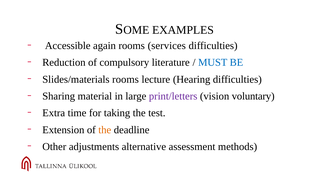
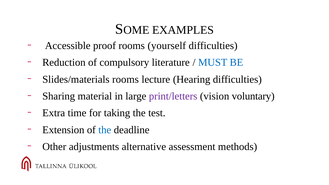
again: again -> proof (104, 46)
services: services -> yourself (167, 46)
the colour: orange -> blue (105, 130)
